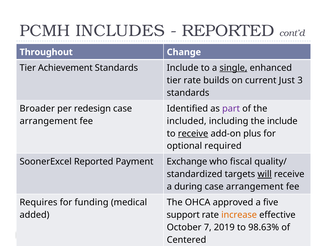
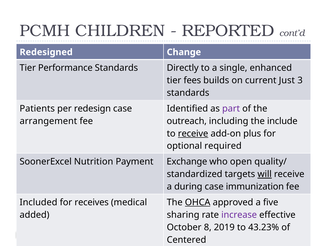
INCLUDES: INCLUDES -> CHILDREN (120, 31)
Throughout: Throughout -> Redesigned (46, 52)
Achievement: Achievement -> Performance (65, 68)
Standards Include: Include -> Directly (183, 68)
single underline: present -> none (233, 68)
tier rate: rate -> fees (192, 80)
Broader: Broader -> Patients (37, 108)
included: included -> outreach (187, 121)
SoonerExcel Reported: Reported -> Nutrition (94, 161)
fiscal: fiscal -> open (241, 161)
arrangement: arrangement -> immunization (255, 186)
Requires: Requires -> Included (38, 202)
funding: funding -> receives (92, 202)
OHCA underline: none -> present (198, 202)
support: support -> sharing (183, 214)
increase colour: orange -> purple (239, 214)
7: 7 -> 8 (208, 227)
98.63%: 98.63% -> 43.23% (264, 227)
